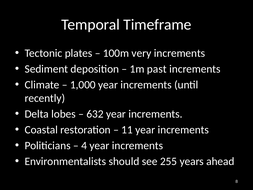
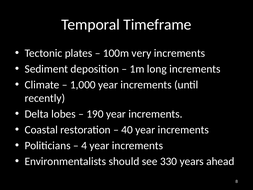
past: past -> long (157, 69)
632: 632 -> 190 (95, 114)
11: 11 -> 40 (127, 130)
255: 255 -> 330 (169, 161)
